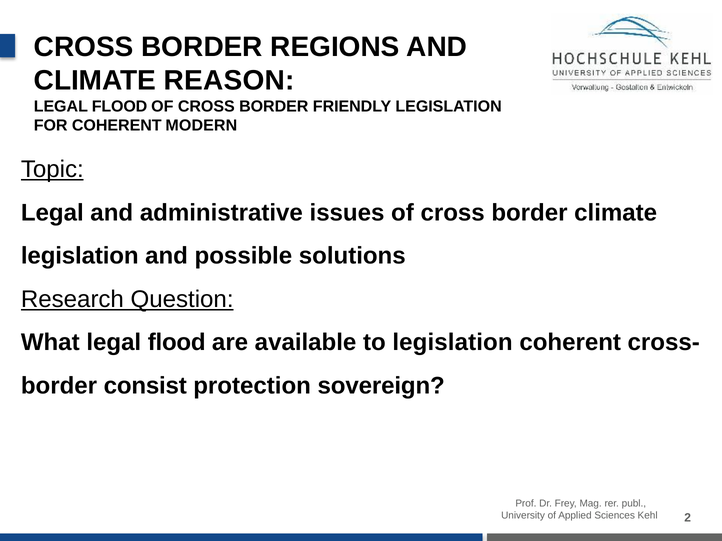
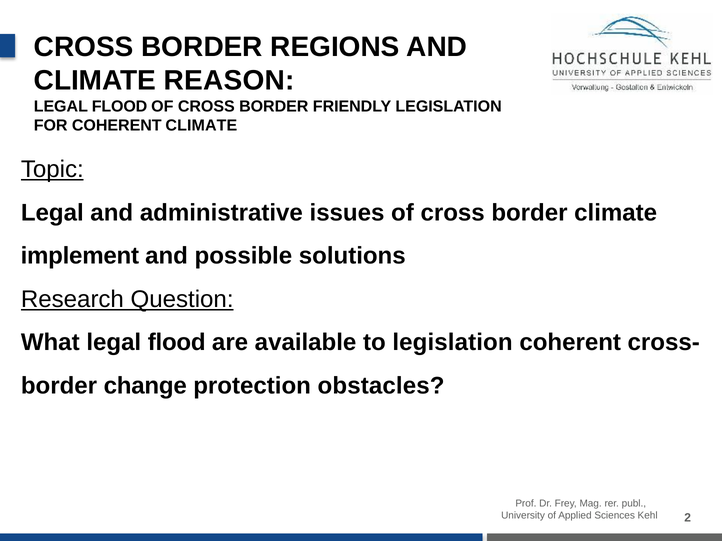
COHERENT MODERN: MODERN -> CLIMATE (201, 126)
legislation: legislation -> implement (80, 256)
consist: consist -> change (145, 386)
sovereign: sovereign -> obstacles (381, 386)
